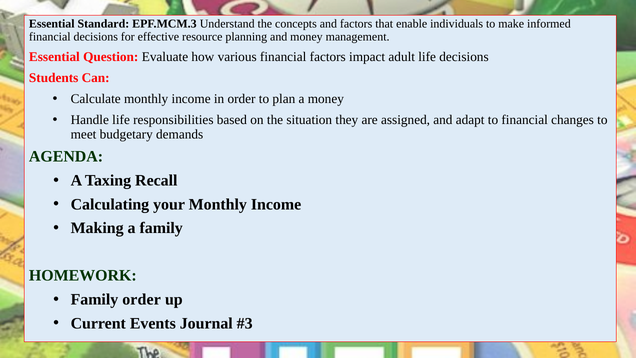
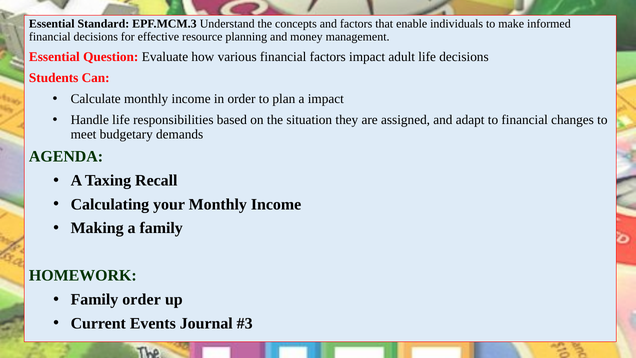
a money: money -> impact (326, 99)
